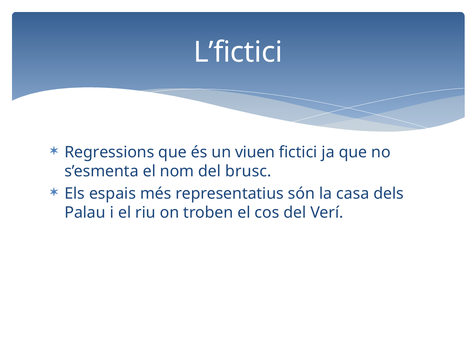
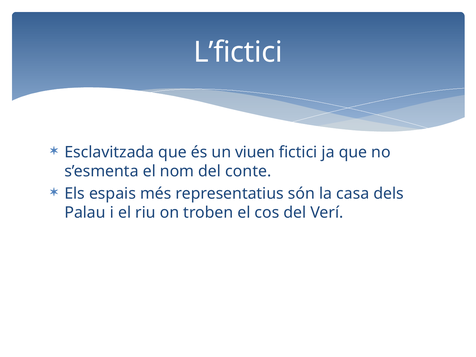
Regressions: Regressions -> Esclavitzada (109, 152)
brusc: brusc -> conte (248, 171)
